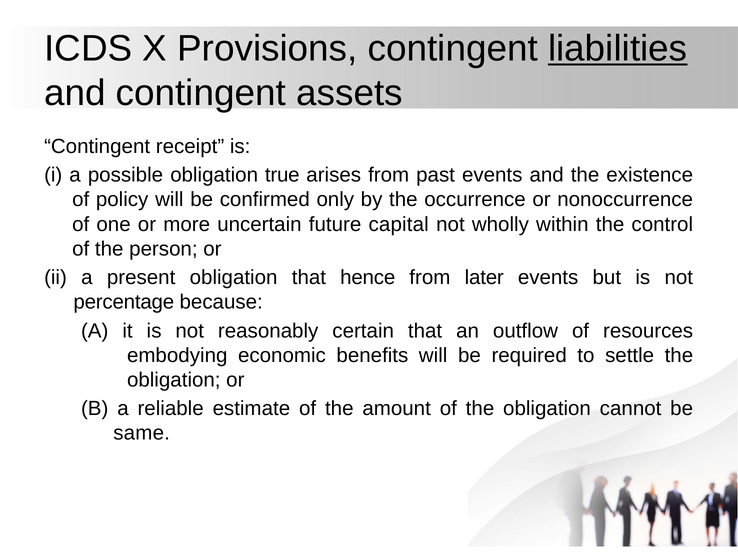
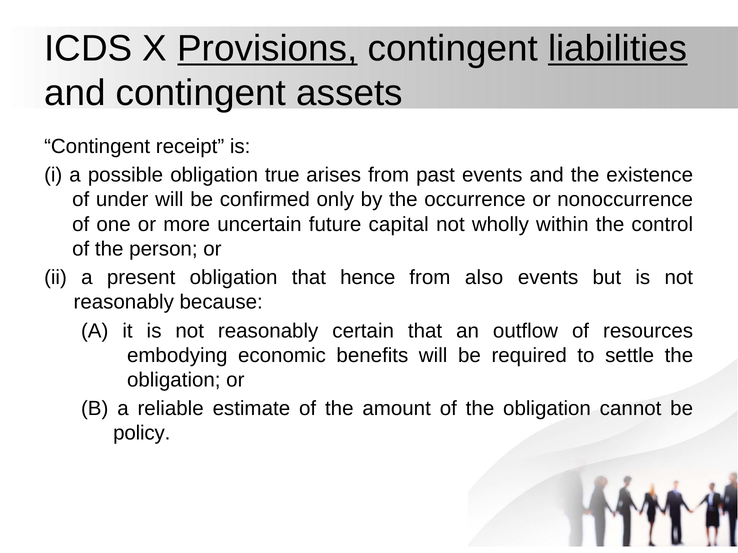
Provisions underline: none -> present (267, 49)
policy: policy -> under (122, 200)
later: later -> also (484, 278)
percentage: percentage -> reasonably (124, 302)
same: same -> policy (142, 434)
